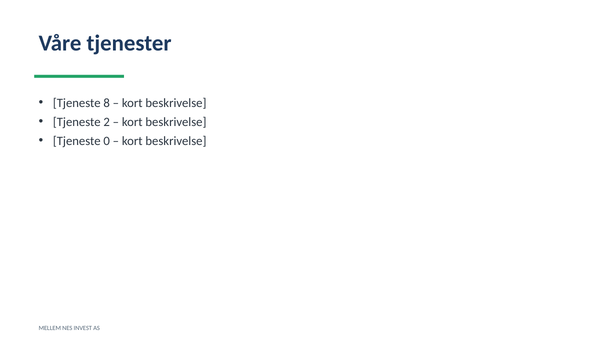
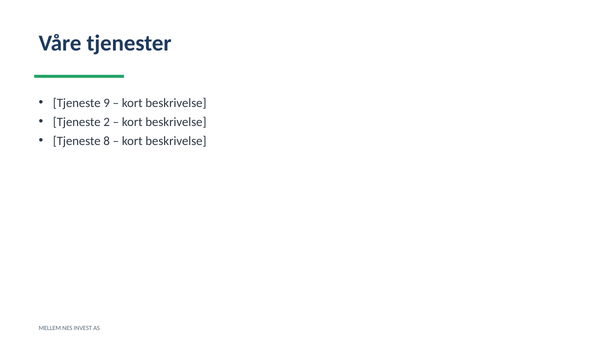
8: 8 -> 9 (107, 103)
0: 0 -> 8 (107, 141)
